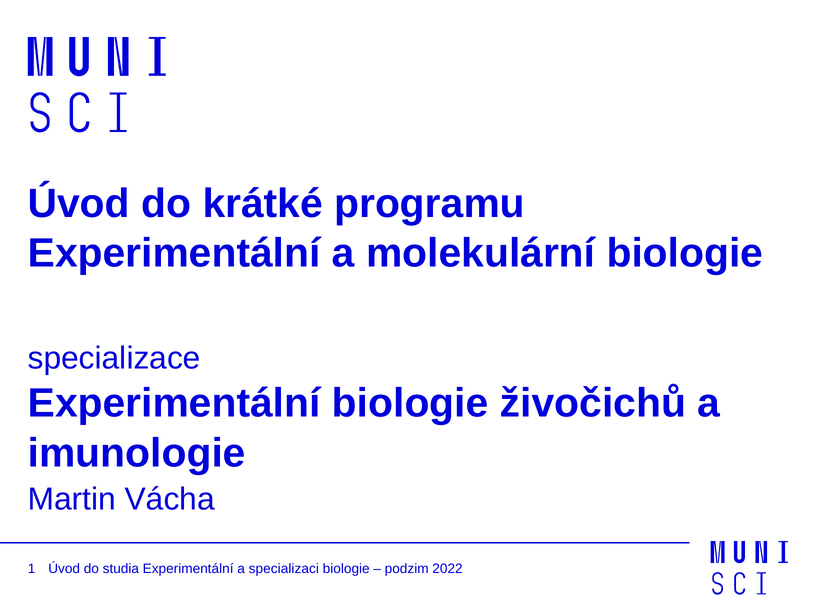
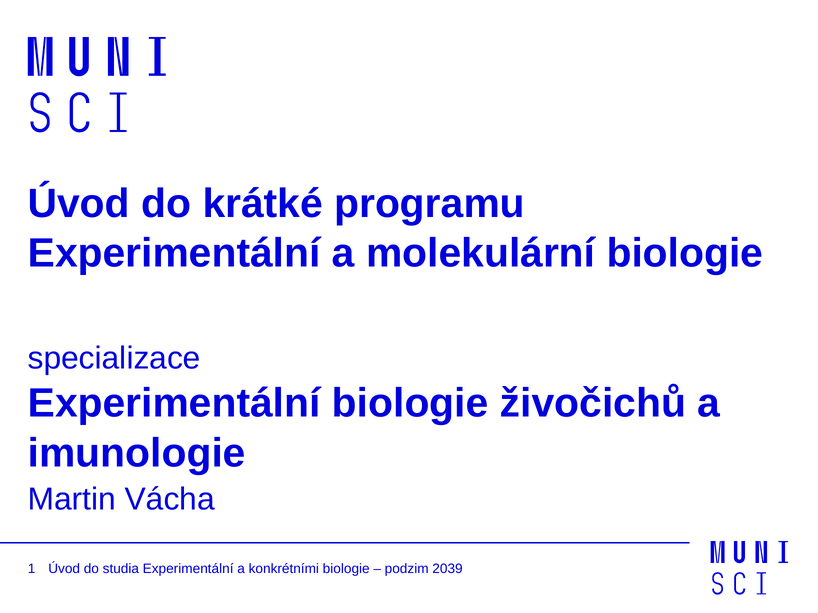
specializaci: specializaci -> konkrétními (284, 569)
2022: 2022 -> 2039 (448, 569)
